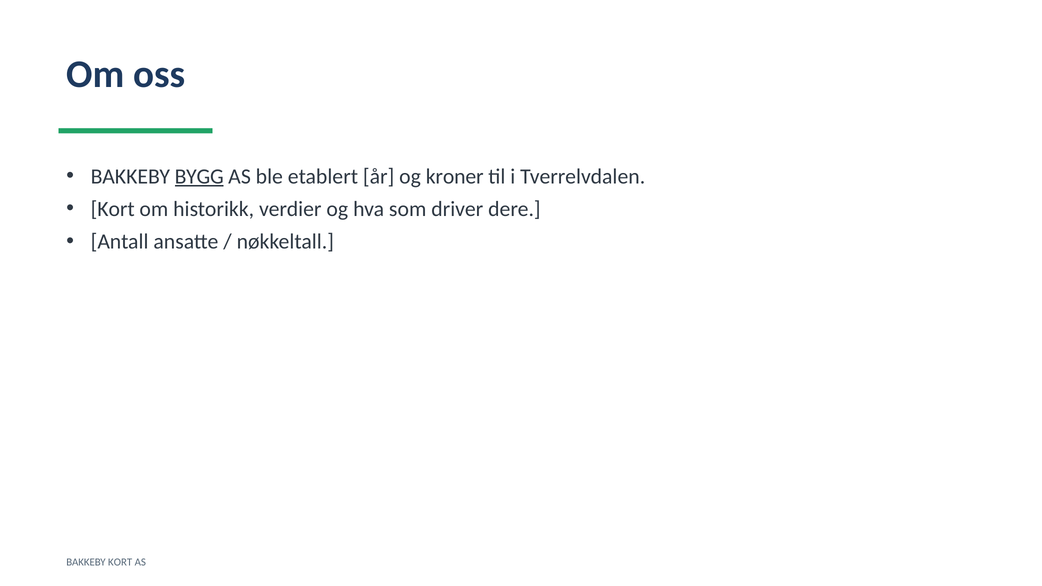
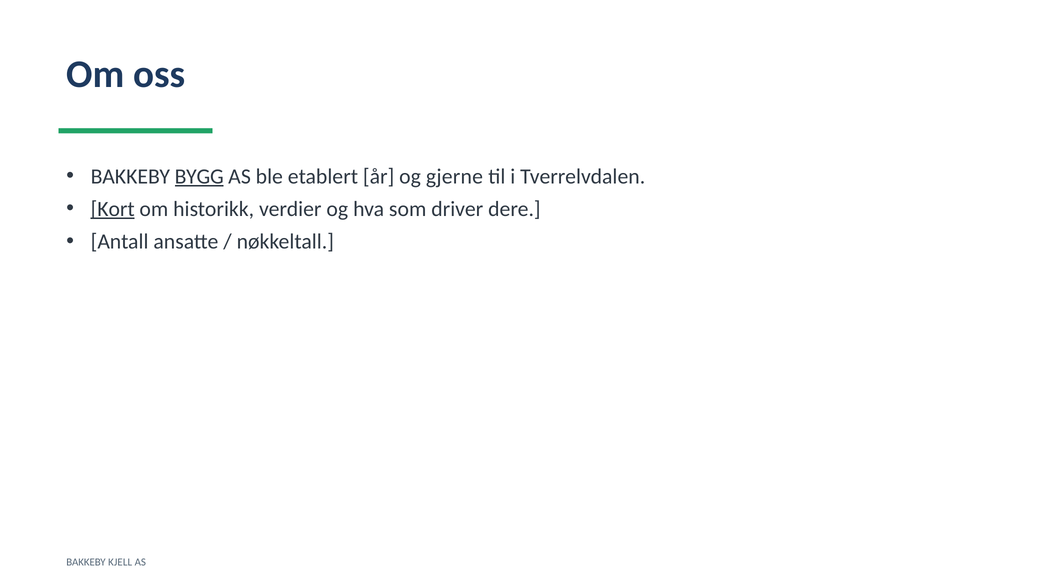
kroner: kroner -> gjerne (455, 176)
Kort underline: none -> present (113, 209)
BAKKEBY KORT: KORT -> KJELL (120, 562)
